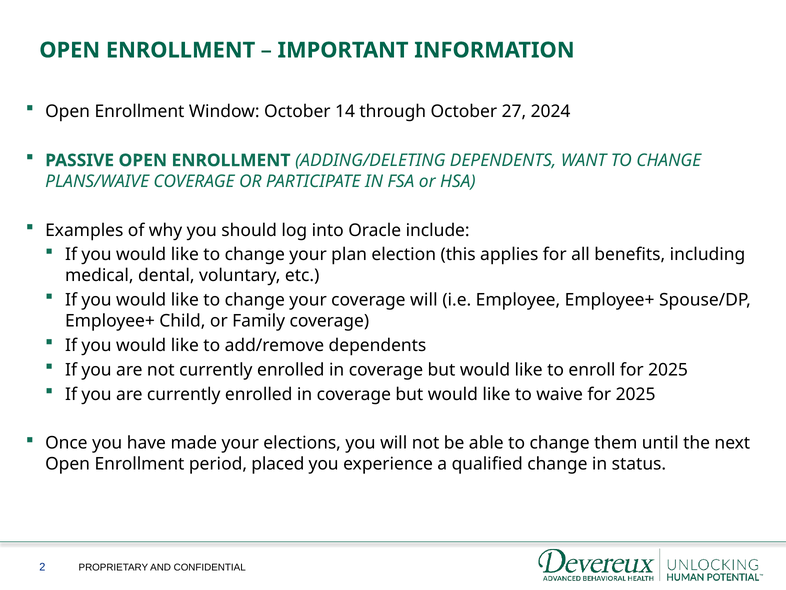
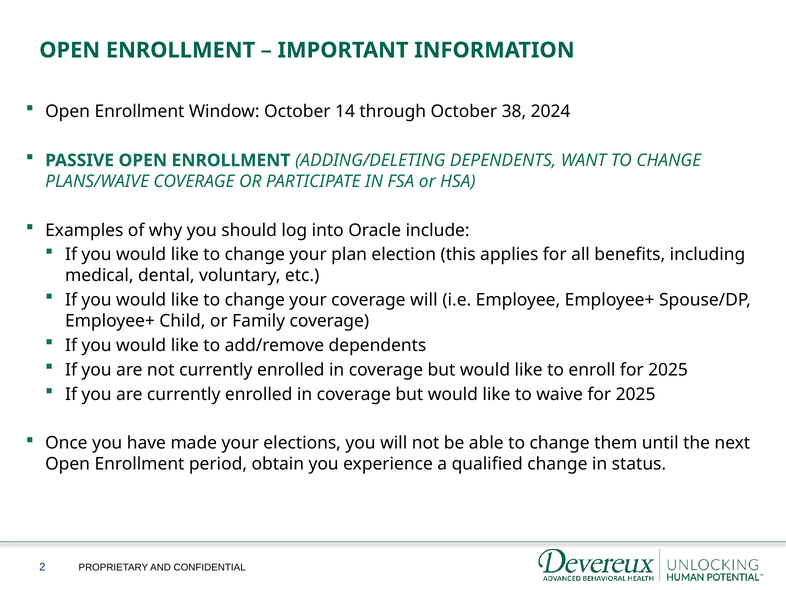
27: 27 -> 38 (514, 111)
placed: placed -> obtain (278, 464)
